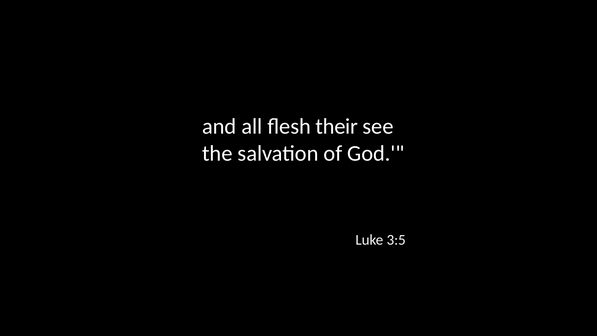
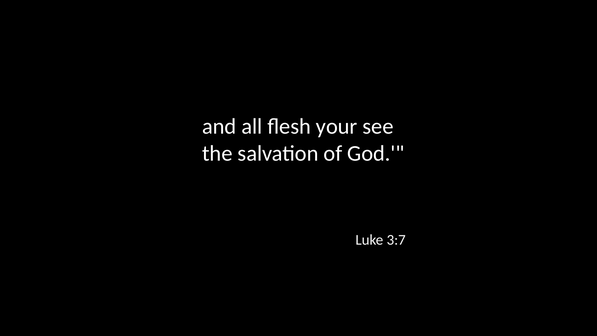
their: their -> your (337, 126)
3:5: 3:5 -> 3:7 (396, 240)
